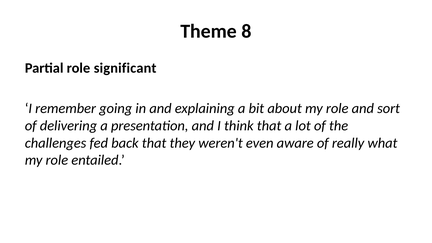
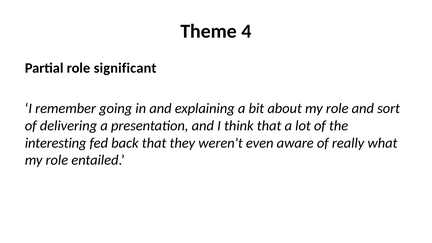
8: 8 -> 4 (246, 31)
challenges: challenges -> interesting (56, 143)
